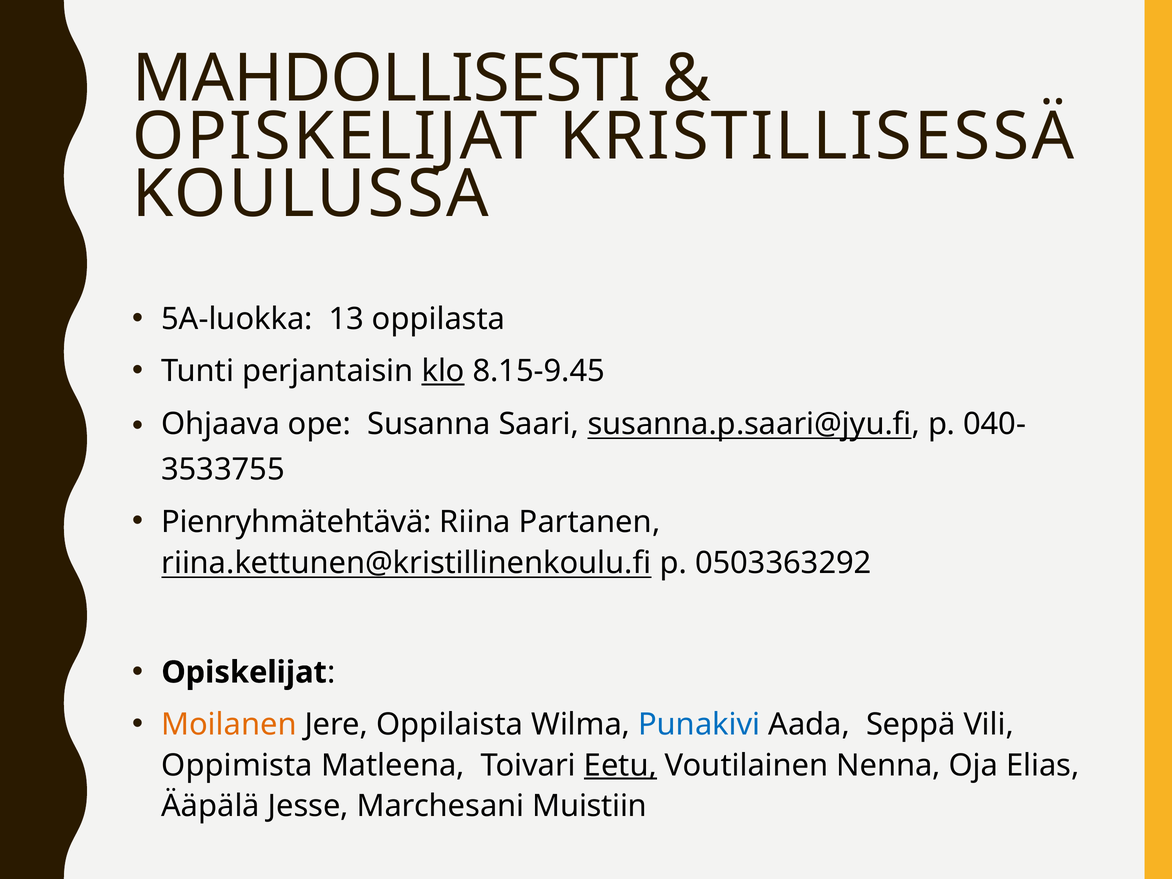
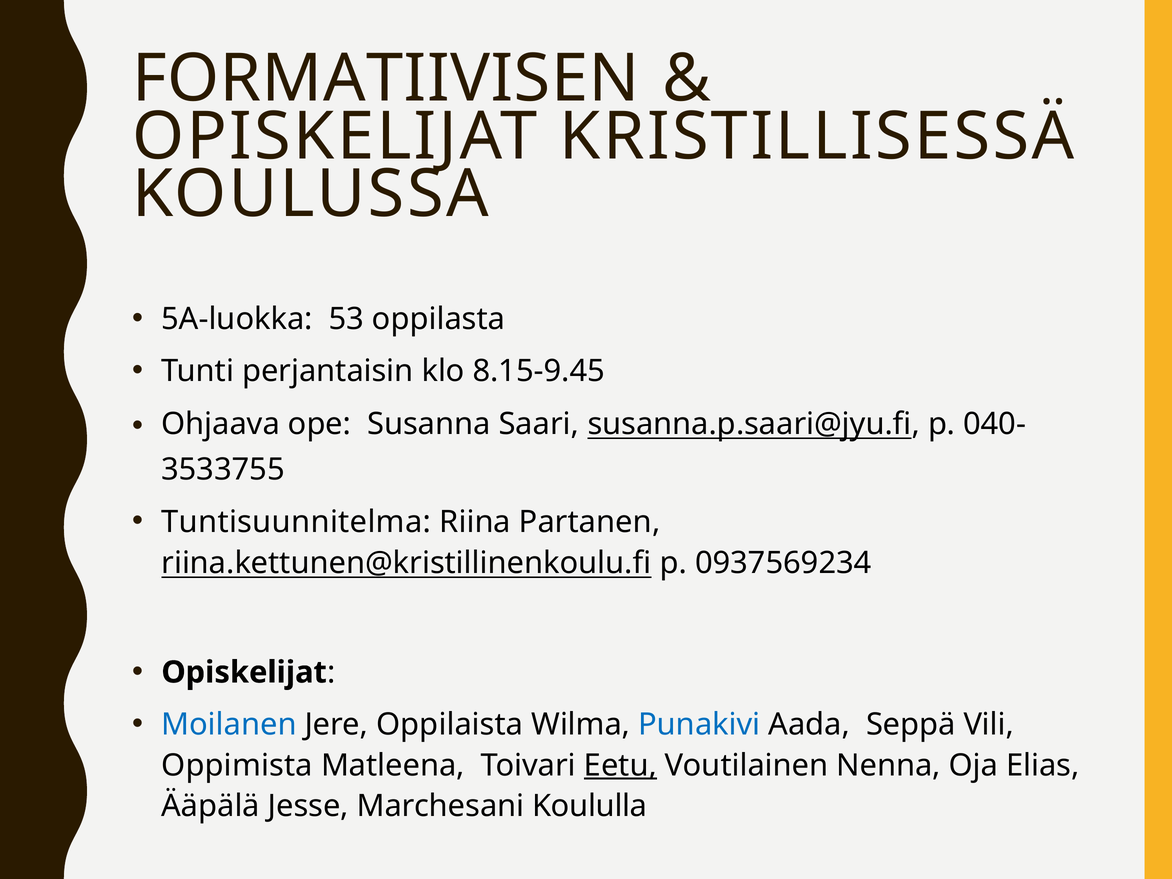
MAHDOLLISESTI: MAHDOLLISESTI -> FORMATIIVISEN (386, 79)
13: 13 -> 53 (346, 319)
klo underline: present -> none (443, 371)
Pienryhmätehtävä: Pienryhmätehtävä -> Tuntisuunnitelma (296, 522)
0503363292: 0503363292 -> 0937569234 (783, 563)
Moilanen colour: orange -> blue (229, 725)
Muistiin: Muistiin -> Koululla (590, 806)
